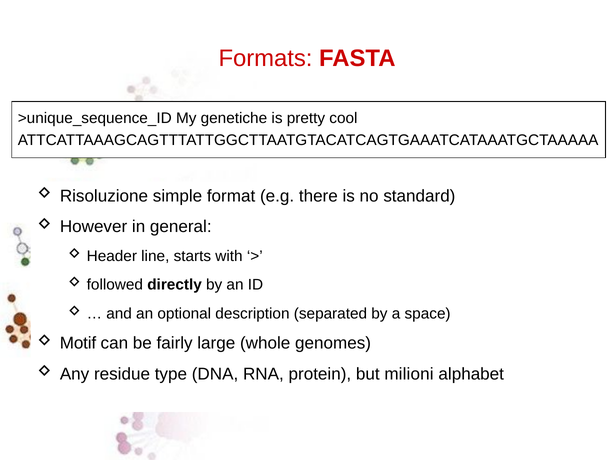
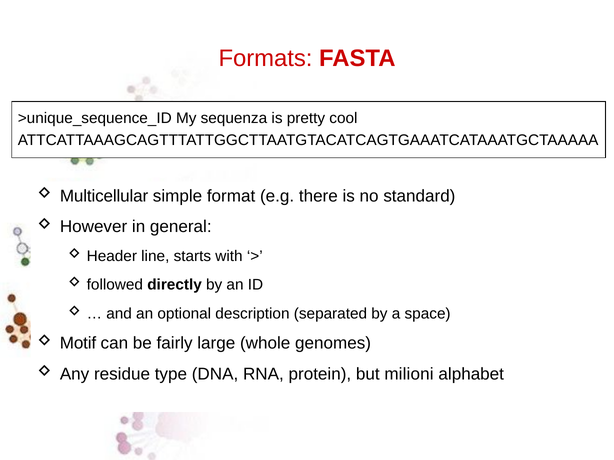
genetiche: genetiche -> sequenza (234, 118)
Risoluzione: Risoluzione -> Multicellular (104, 196)
